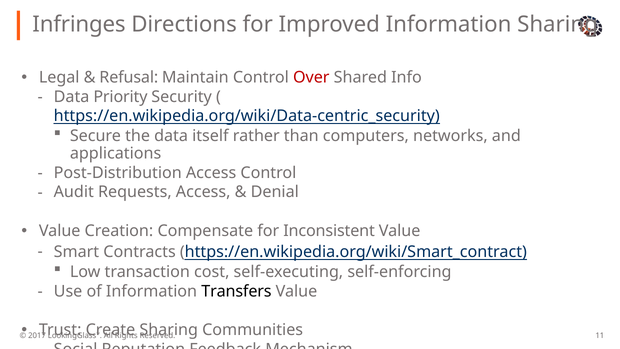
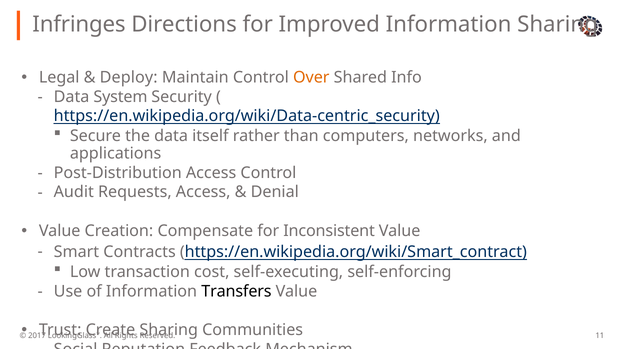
Refusal: Refusal -> Deploy (129, 77)
Over colour: red -> orange (311, 77)
Priority: Priority -> System (120, 97)
